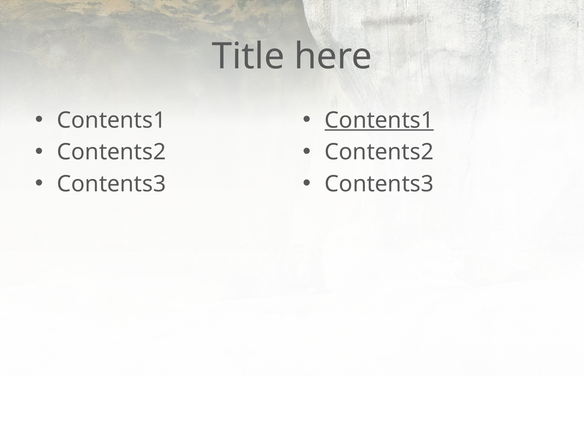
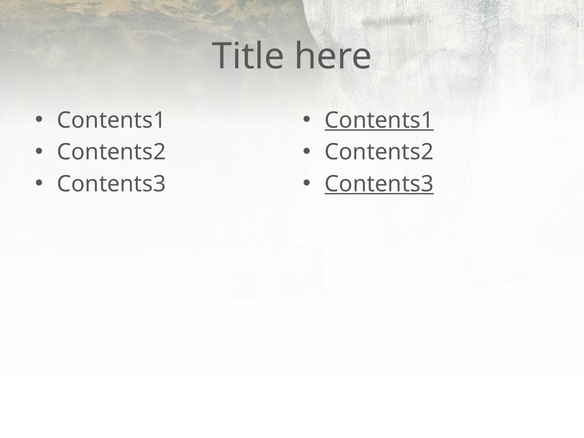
Contents3 underline: none -> present (379, 184)
